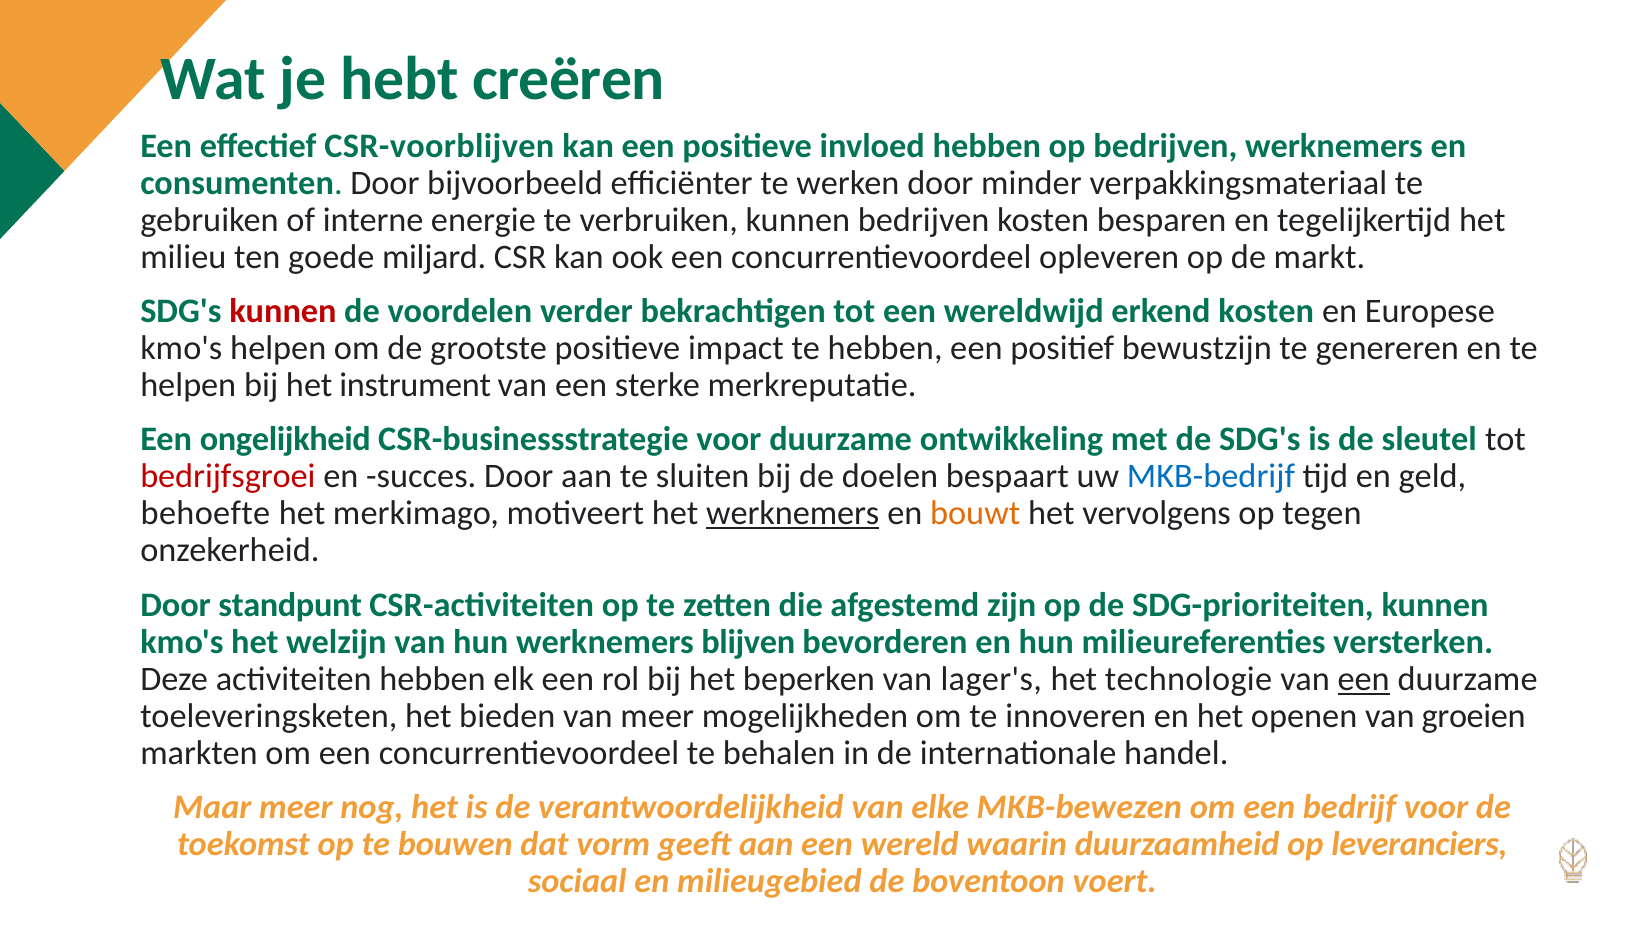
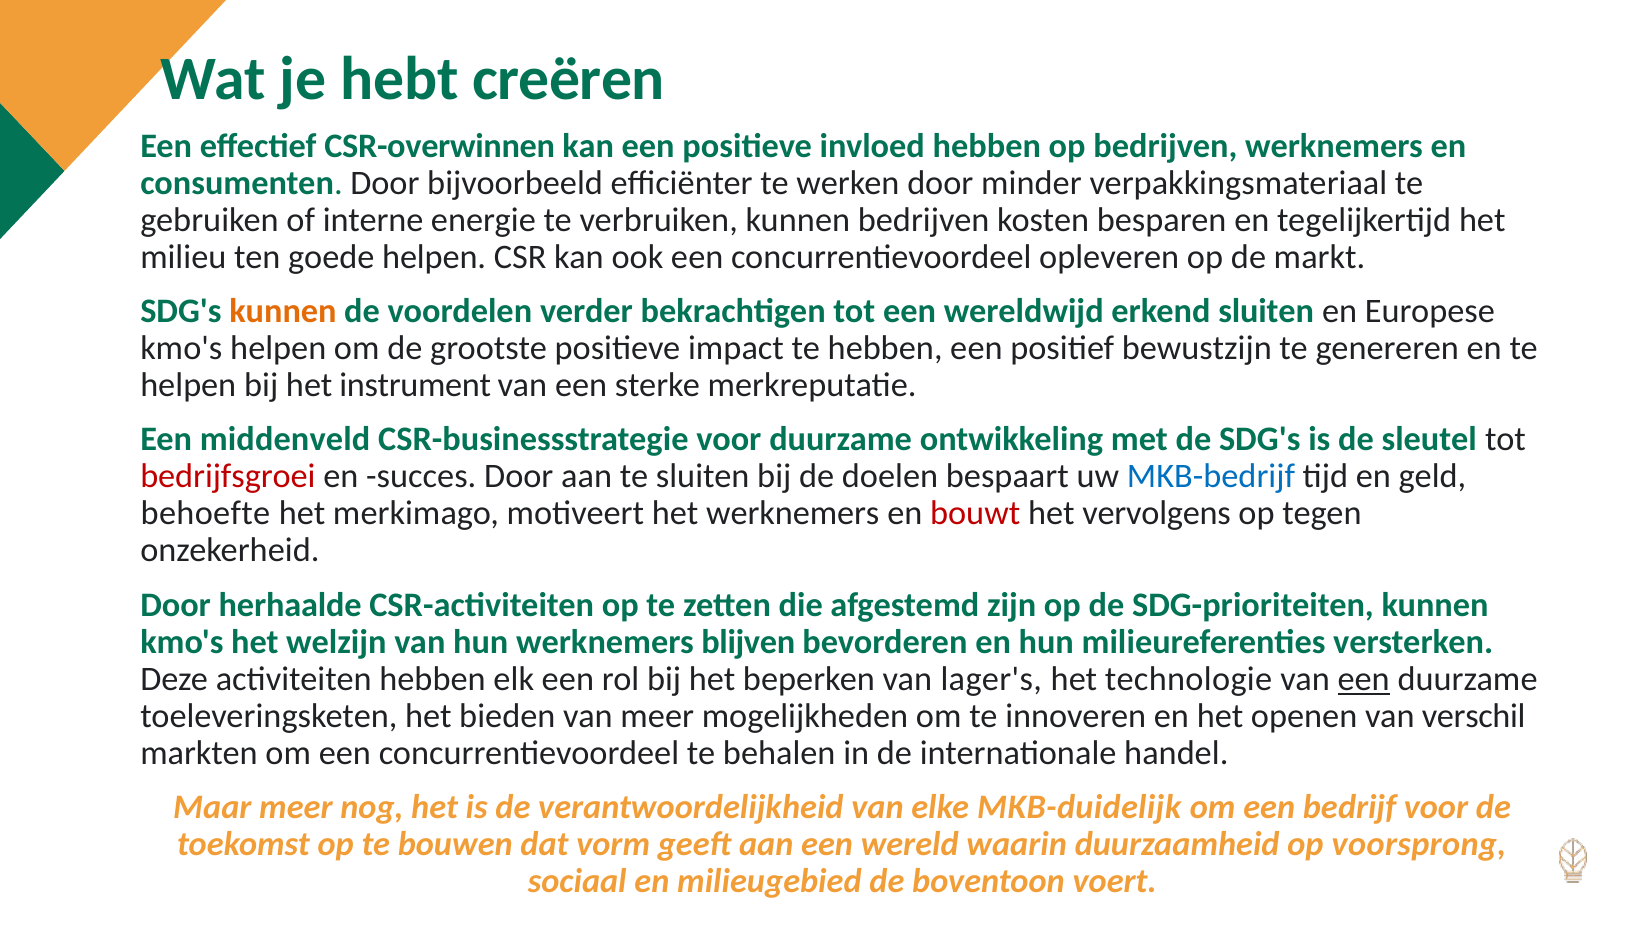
CSR-voorblijven: CSR-voorblijven -> CSR-overwinnen (440, 146)
goede miljard: miljard -> helpen (434, 257)
kunnen colour: red -> orange (283, 311)
erkend kosten: kosten -> sluiten (1266, 311)
ongelijkheid: ongelijkheid -> middenveld (285, 439)
werknemers underline: present -> none (793, 513)
bouwt colour: orange -> red (975, 513)
standpunt: standpunt -> herhaalde (290, 605)
groeien: groeien -> verschil (1474, 716)
MKB-bewezen: MKB-bewezen -> MKB-duidelijk (1079, 807)
leveranciers: leveranciers -> voorsprong (1419, 844)
